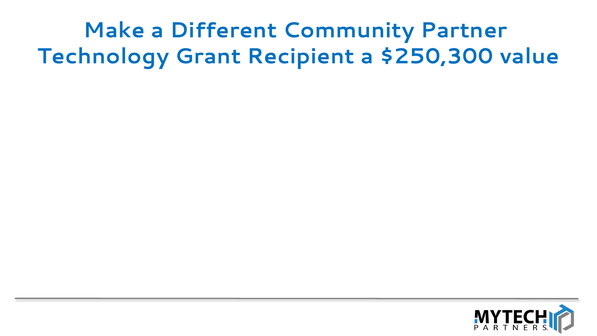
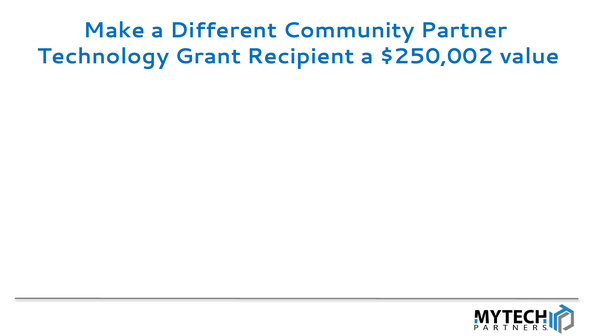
$250,300: $250,300 -> $250,002 (436, 56)
